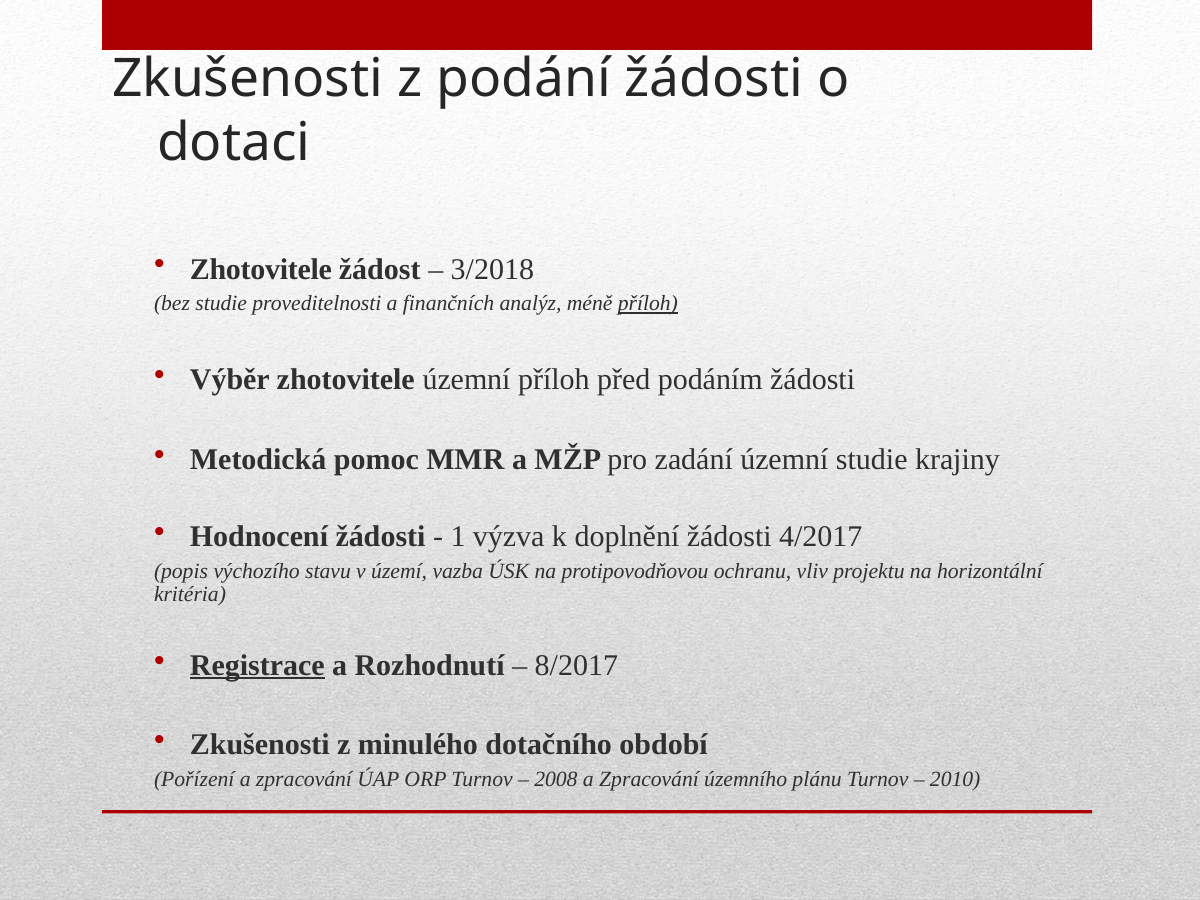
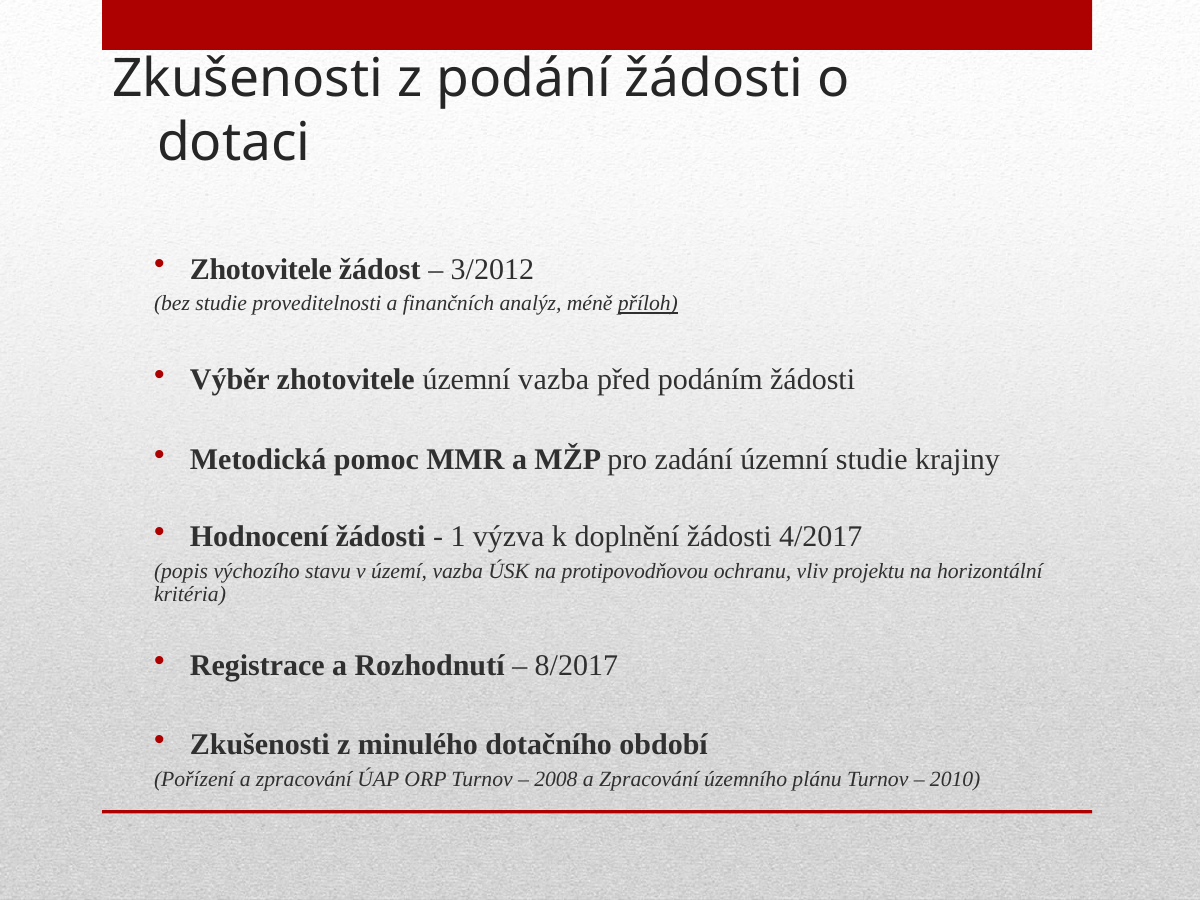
3/2018: 3/2018 -> 3/2012 (492, 269)
územní příloh: příloh -> vazba (554, 380)
Registrace underline: present -> none (257, 665)
